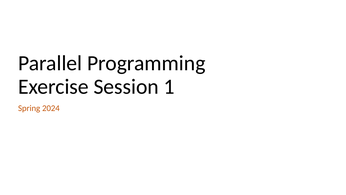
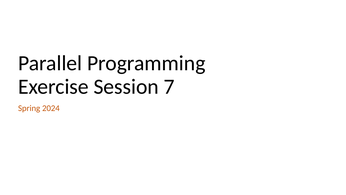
1: 1 -> 7 (169, 86)
